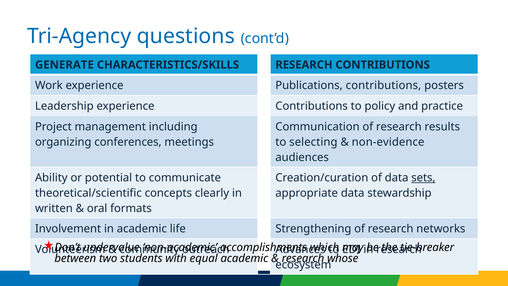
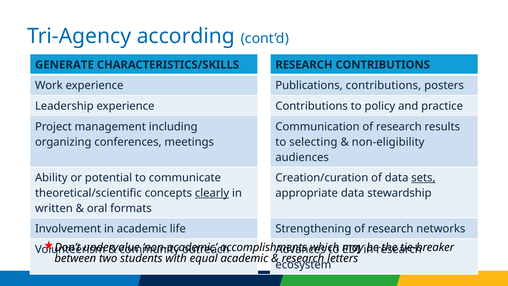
questions: questions -> according (186, 36)
non-evidence: non-evidence -> non-eligibility (388, 142)
clearly underline: none -> present (212, 193)
whose: whose -> letters (343, 258)
